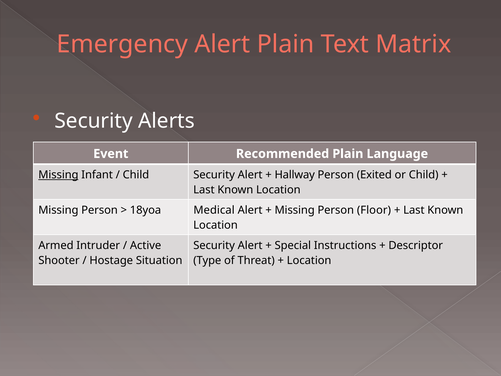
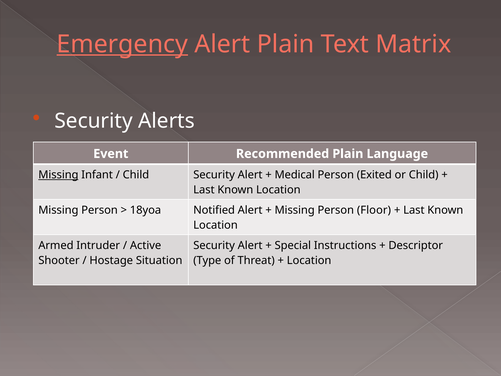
Emergency underline: none -> present (122, 44)
Hallway: Hallway -> Medical (295, 175)
Medical: Medical -> Notified (214, 210)
